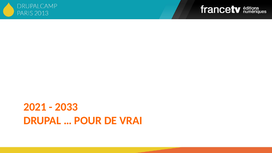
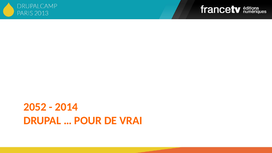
2021: 2021 -> 2052 (35, 107)
2033: 2033 -> 2014 (66, 107)
